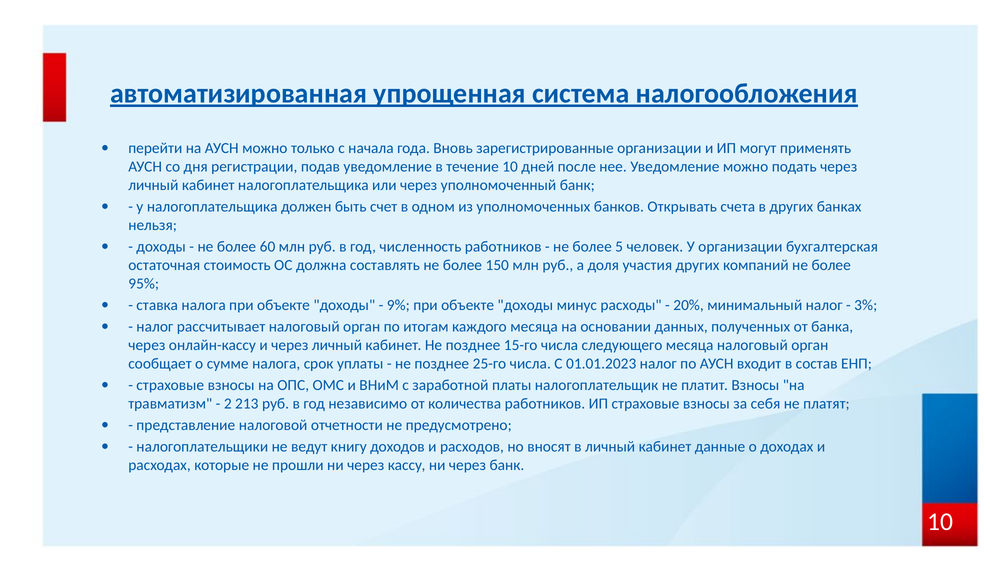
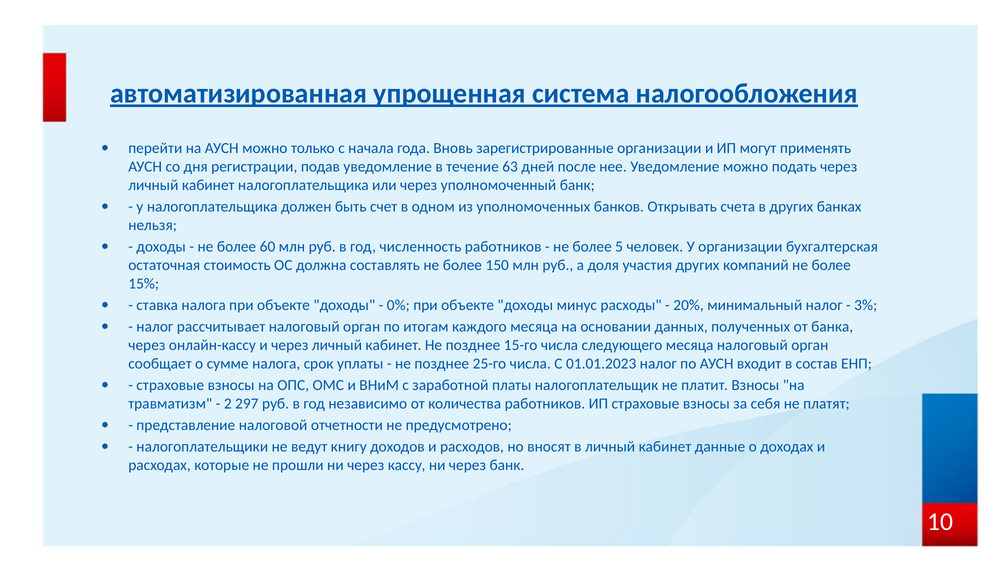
течение 10: 10 -> 63 (510, 166)
95%: 95% -> 15% (144, 283)
9%: 9% -> 0% (398, 305)
213: 213 -> 297 (247, 403)
